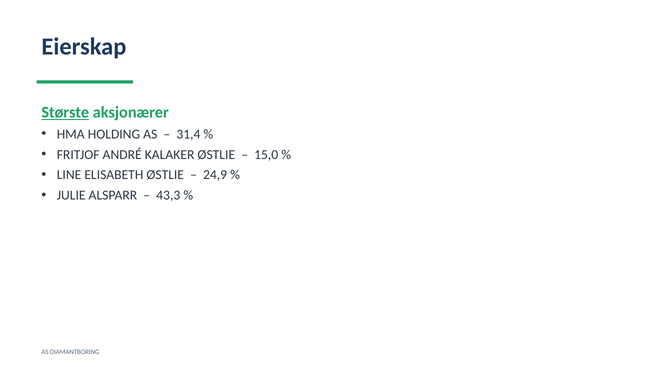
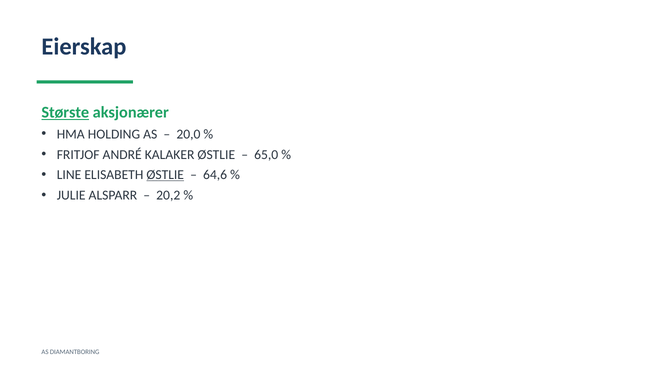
31,4: 31,4 -> 20,0 (188, 134)
15,0: 15,0 -> 65,0 (266, 154)
ØSTLIE underline: none -> present (165, 175)
24,9: 24,9 -> 64,6 (215, 175)
43,3: 43,3 -> 20,2 (168, 195)
